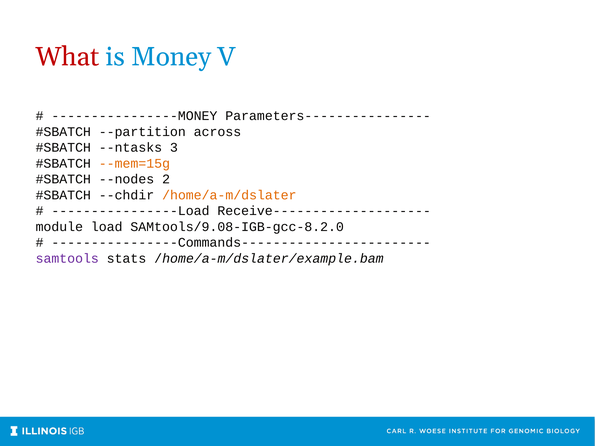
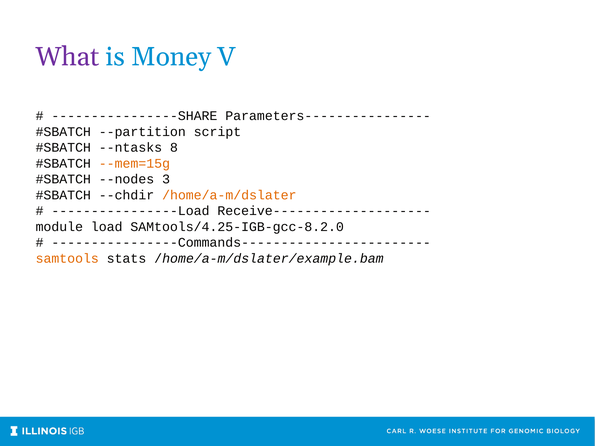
What colour: red -> purple (67, 57)
----------------MONEY: ----------------MONEY -> ----------------SHARE (134, 116)
across: across -> script (217, 132)
3: 3 -> 8 (174, 148)
2: 2 -> 3 (166, 179)
SAMtools/9.08-IGB-gcc-8.2.0: SAMtools/9.08-IGB-gcc-8.2.0 -> SAMtools/4.25-IGB-gcc-8.2.0 (237, 227)
samtools colour: purple -> orange (67, 259)
